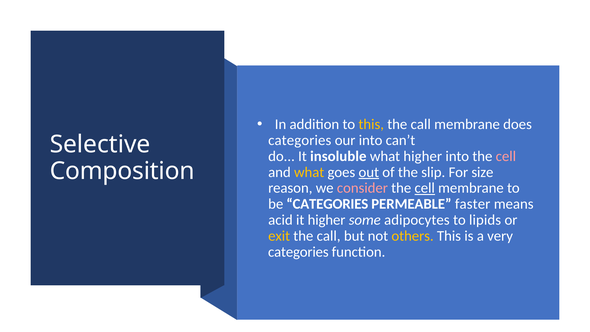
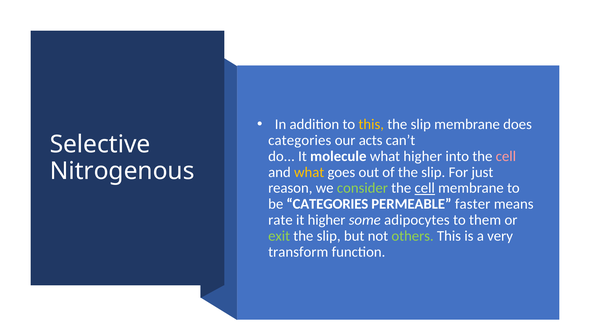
call: call -> slip (421, 124)
our into: into -> acts (371, 140)
insoluble: insoluble -> molecule (338, 156)
Composition: Composition -> Nitrogenous (122, 171)
out underline: present -> none (369, 172)
size: size -> just (482, 172)
consider colour: pink -> light green (362, 188)
acid: acid -> rate (280, 220)
lipids: lipids -> them (485, 220)
exit colour: yellow -> light green (279, 236)
call: call -> slip (329, 236)
others colour: yellow -> light green (413, 236)
categories: categories -> transform (298, 252)
